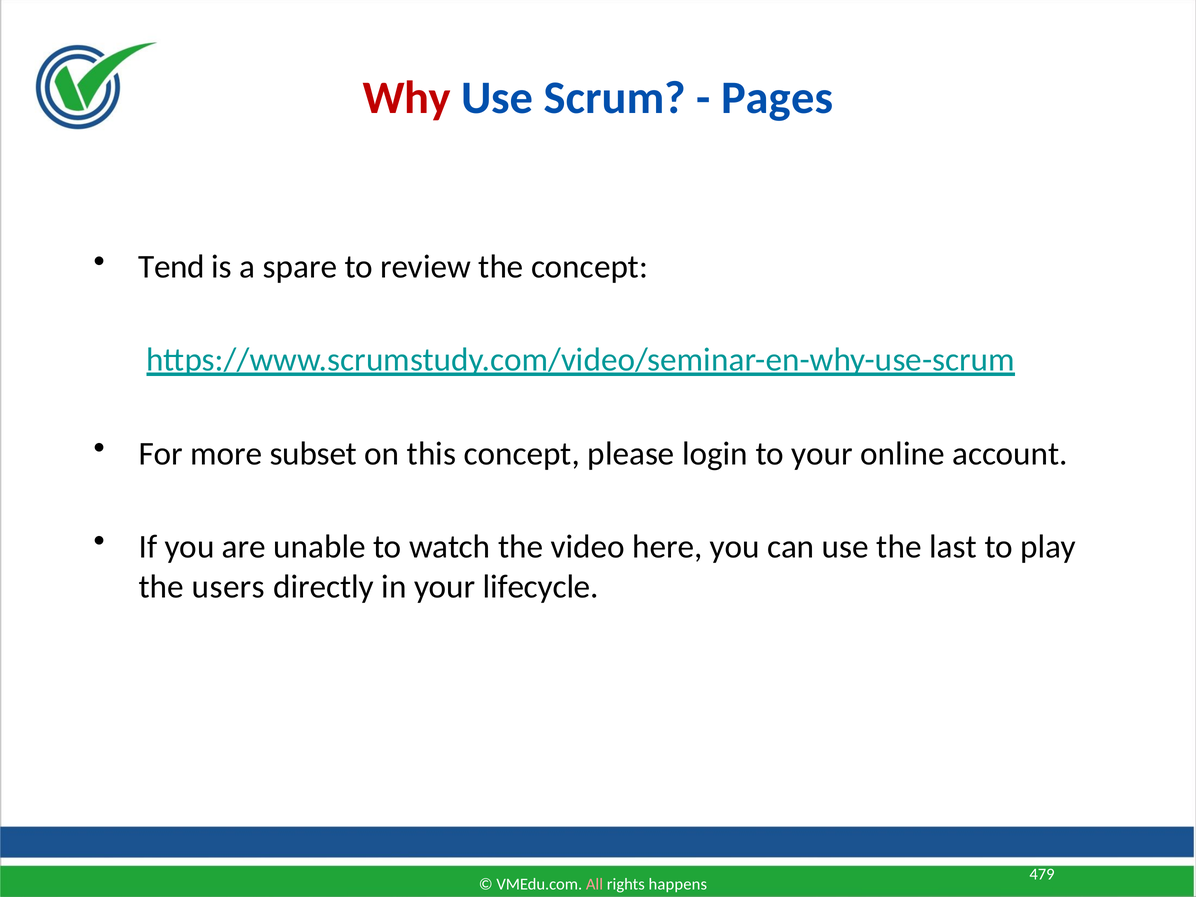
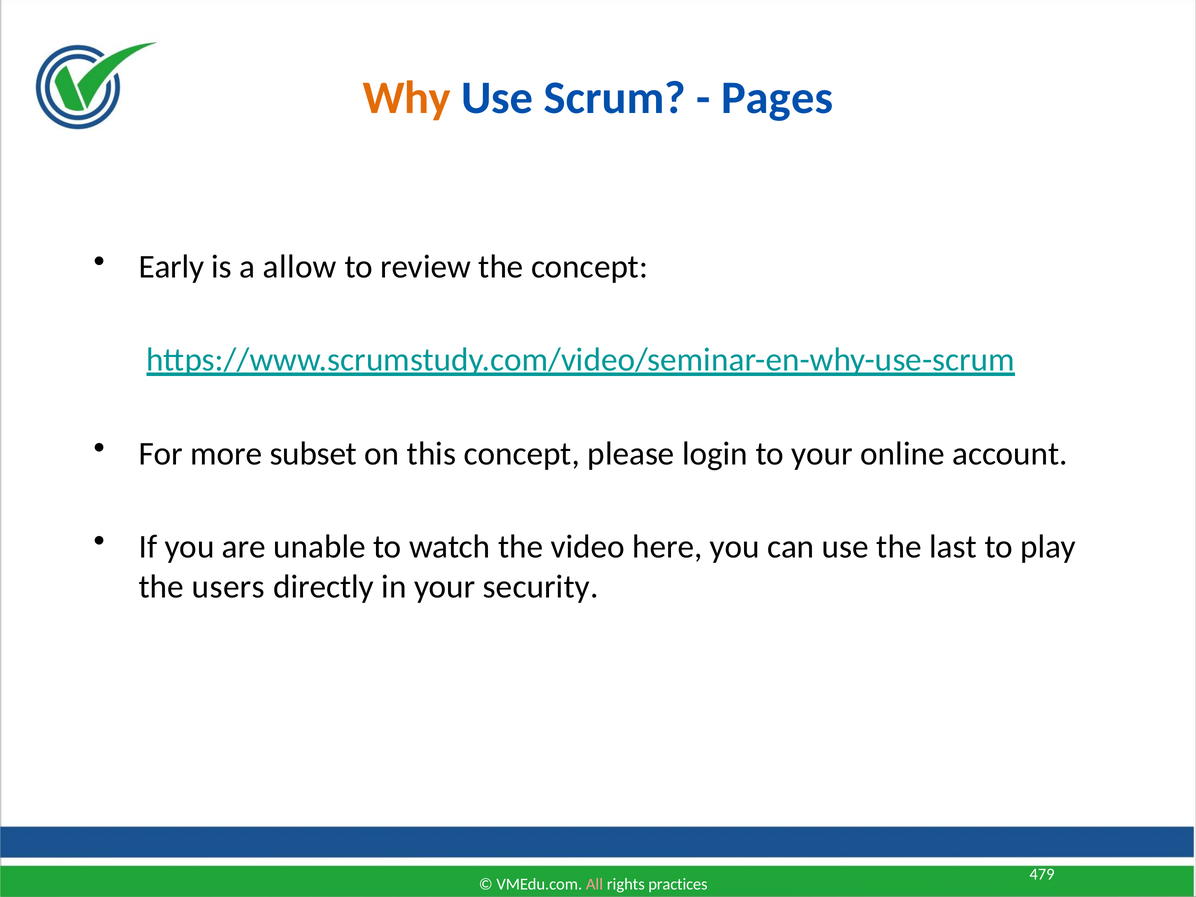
Why colour: red -> orange (407, 98)
Tend: Tend -> Early (171, 267)
spare: spare -> allow (300, 267)
lifecycle: lifecycle -> security (541, 587)
happens: happens -> practices (678, 884)
